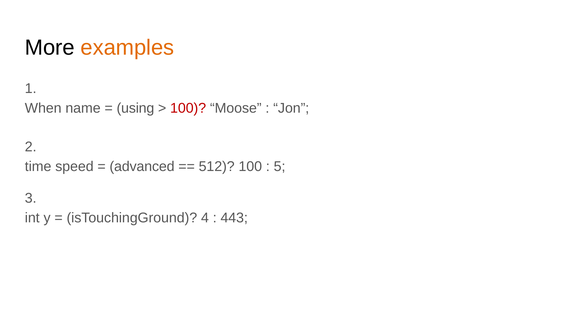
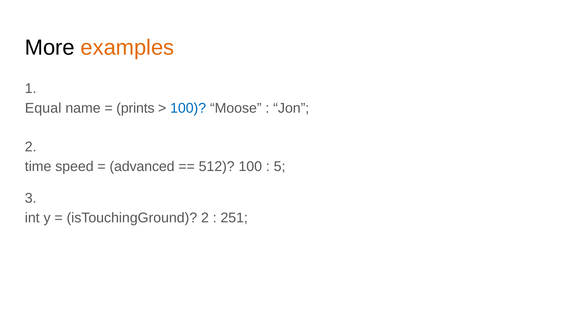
When: When -> Equal (43, 108)
using: using -> prints (135, 108)
100 colour: red -> blue (188, 108)
isTouchingGround 4: 4 -> 2 (205, 218)
443: 443 -> 251 (234, 218)
